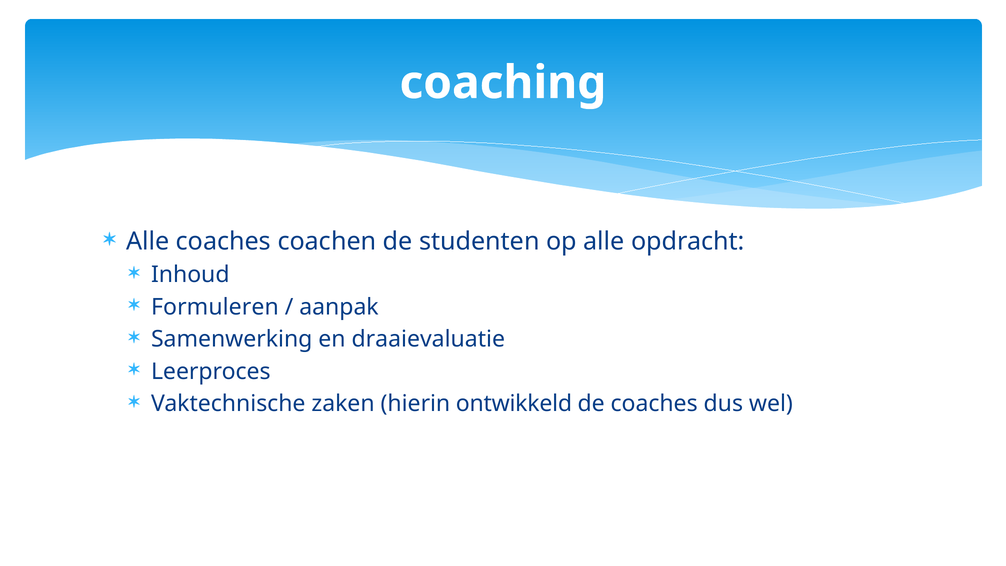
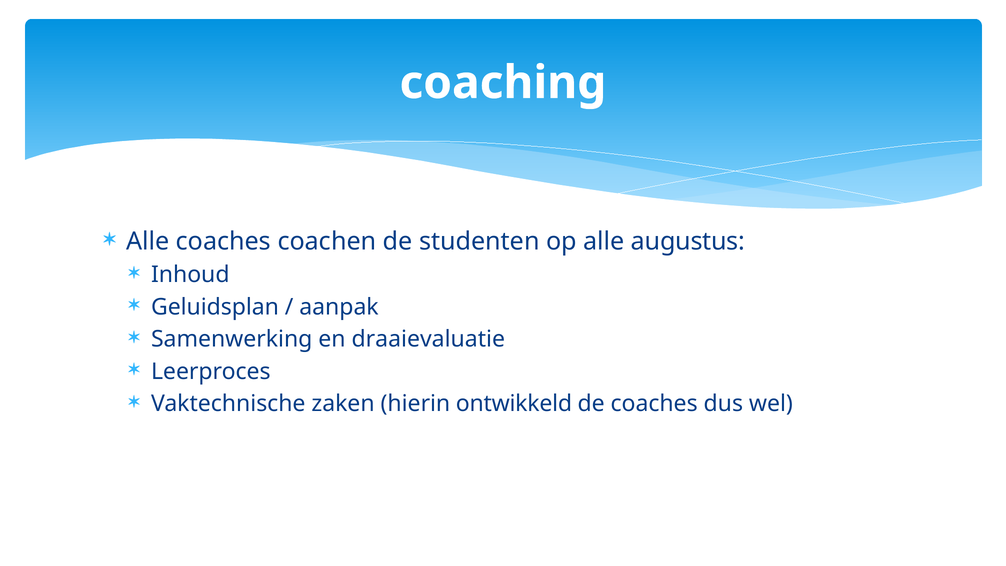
opdracht: opdracht -> augustus (688, 241)
Formuleren: Formuleren -> Geluidsplan (215, 307)
